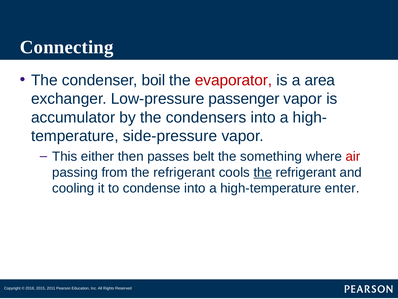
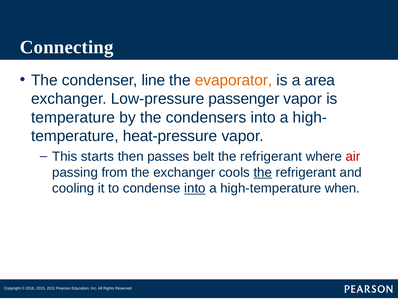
boil: boil -> line (153, 80)
evaporator colour: red -> orange (234, 80)
accumulator: accumulator -> temperature (73, 117)
side-pressure: side-pressure -> heat-pressure (170, 136)
either: either -> starts (97, 156)
something: something -> refrigerant (271, 156)
refrigerant: refrigerant -> exchanger (184, 172)
into underline: none -> present (195, 188)
enter: enter -> when (342, 188)
